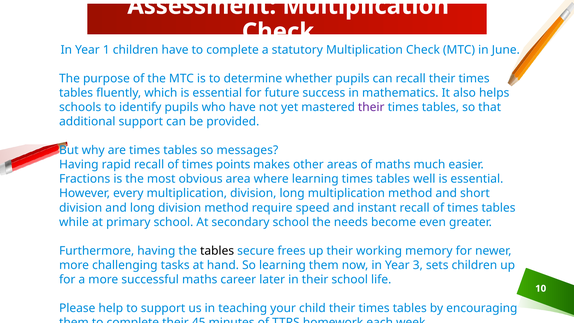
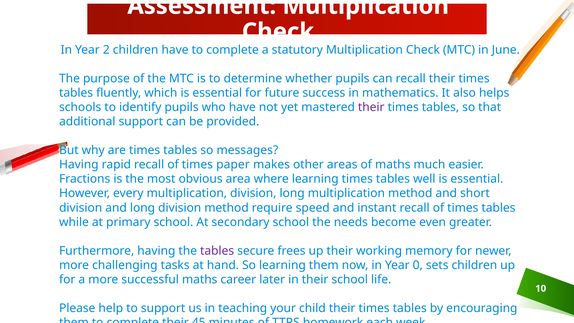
1: 1 -> 2 (106, 50)
points: points -> paper (233, 165)
tables colour: black -> purple (217, 251)
3: 3 -> 0 (418, 265)
